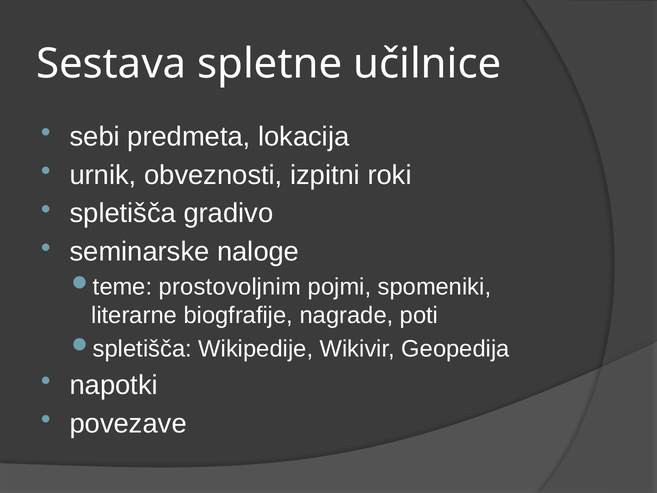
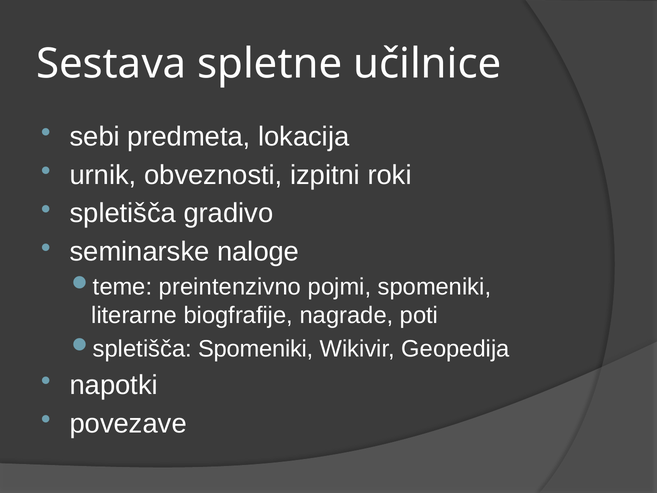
prostovoljnim: prostovoljnim -> preintenzivno (230, 287)
Wikipedije: Wikipedije -> Spomeniki (256, 349)
